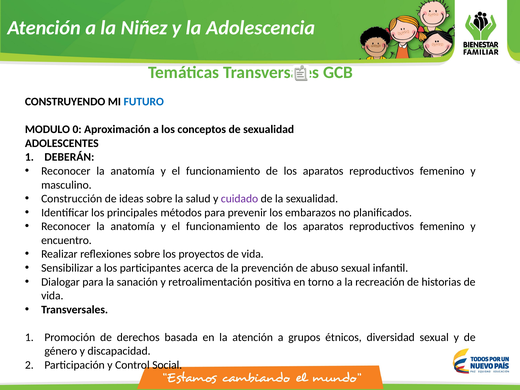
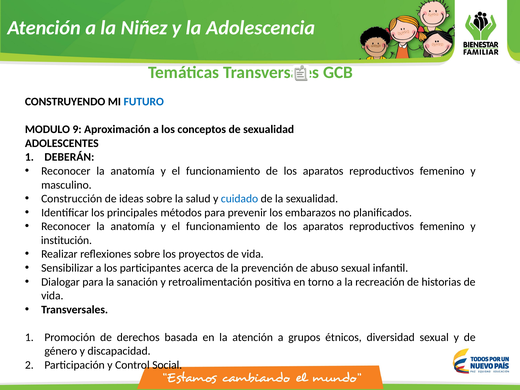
0: 0 -> 9 (77, 129)
cuidado colour: purple -> blue (240, 199)
encuentro: encuentro -> institución (66, 240)
